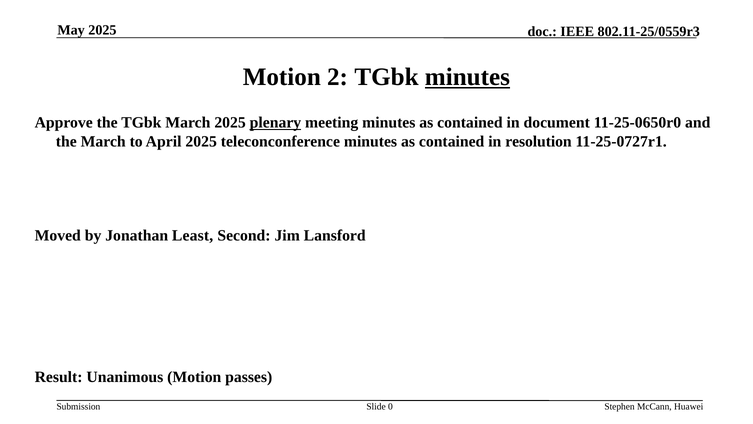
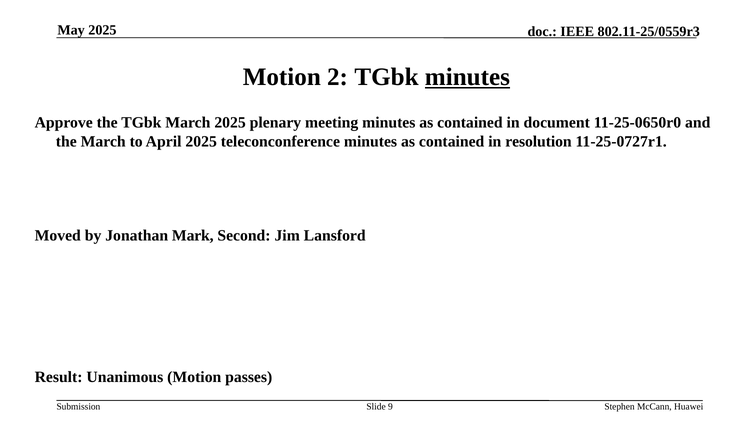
plenary underline: present -> none (275, 122)
Least: Least -> Mark (193, 235)
0: 0 -> 9 (390, 406)
